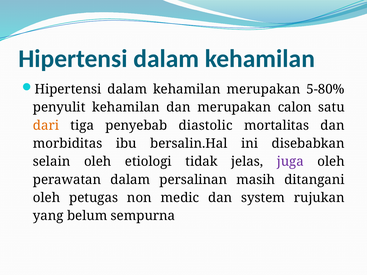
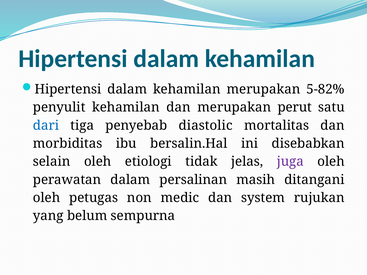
5-80%: 5-80% -> 5-82% (326, 89)
calon: calon -> perut (295, 107)
dari colour: orange -> blue (46, 126)
